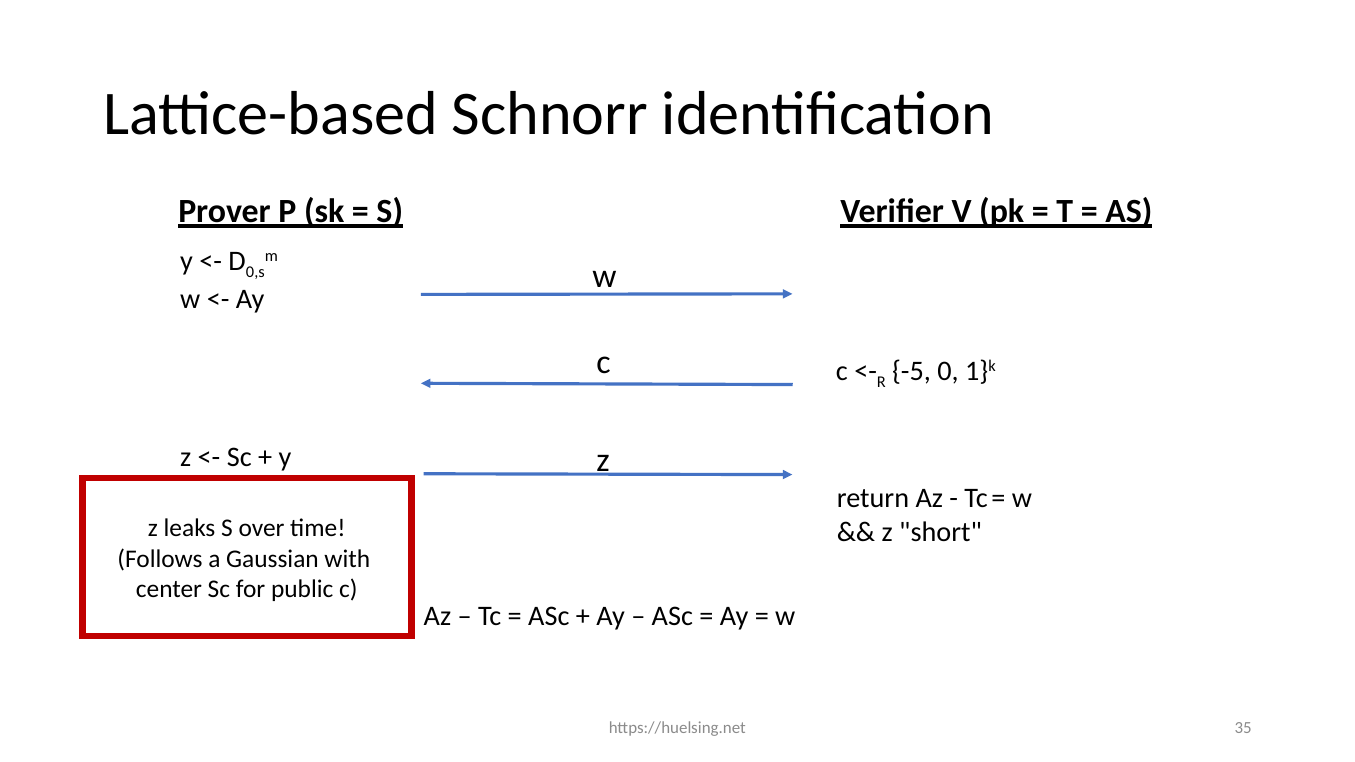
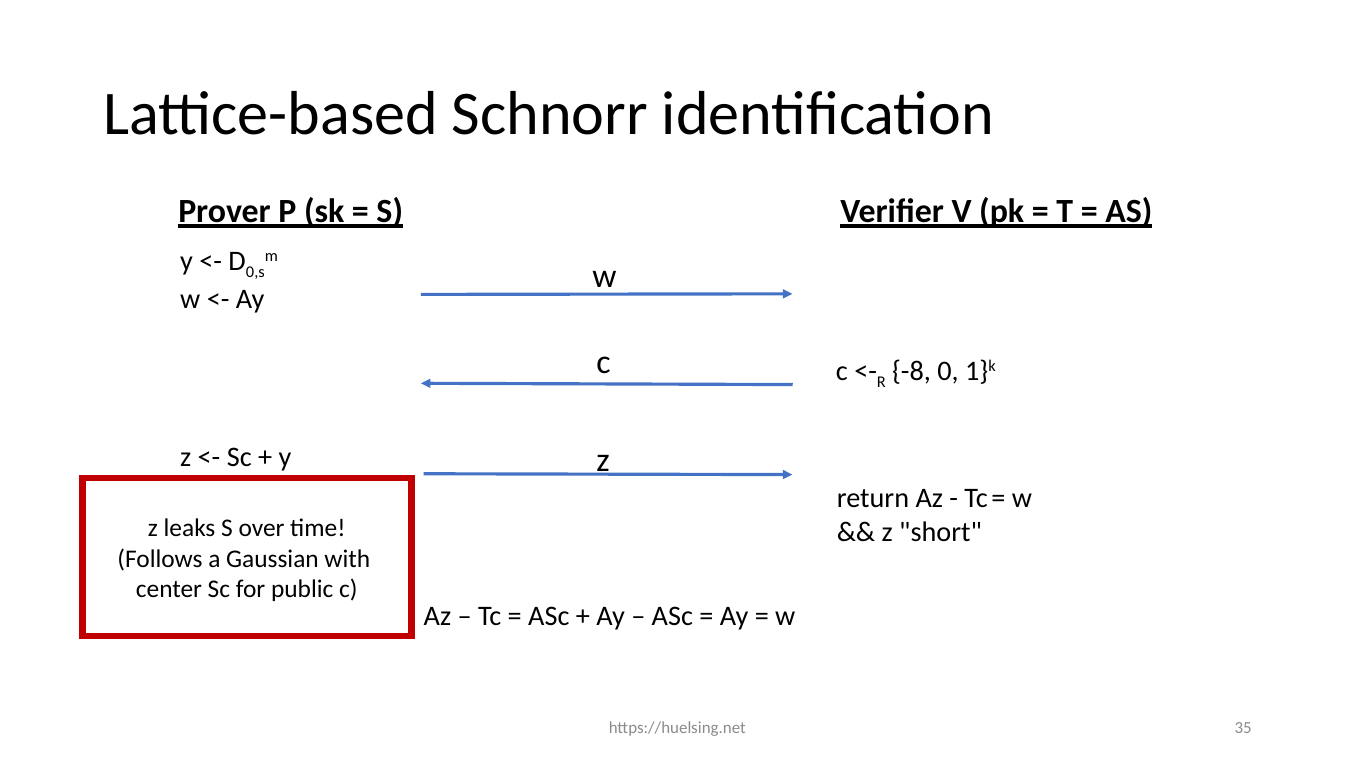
-5: -5 -> -8 (912, 371)
